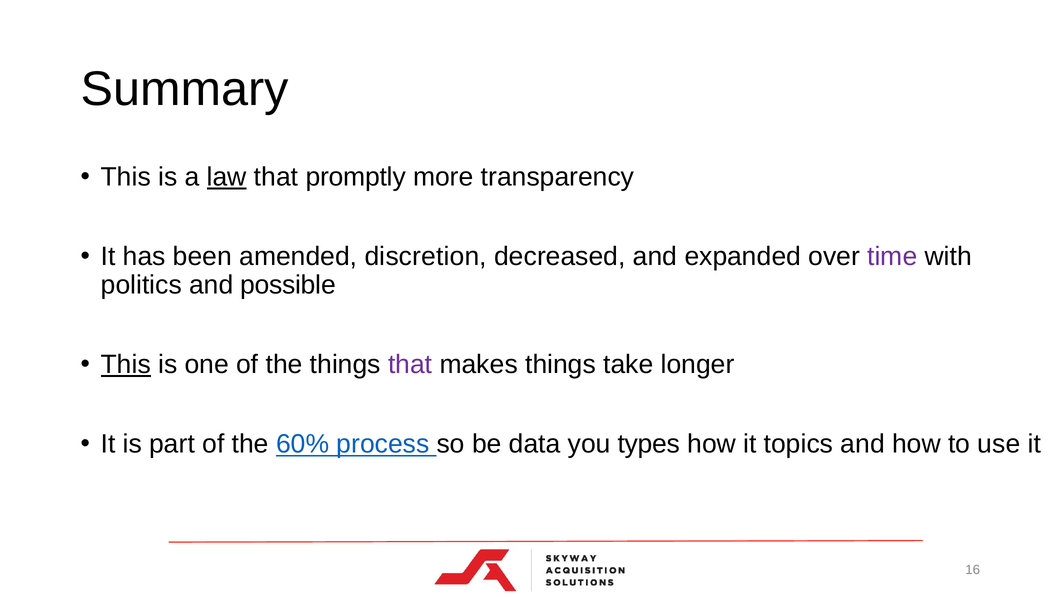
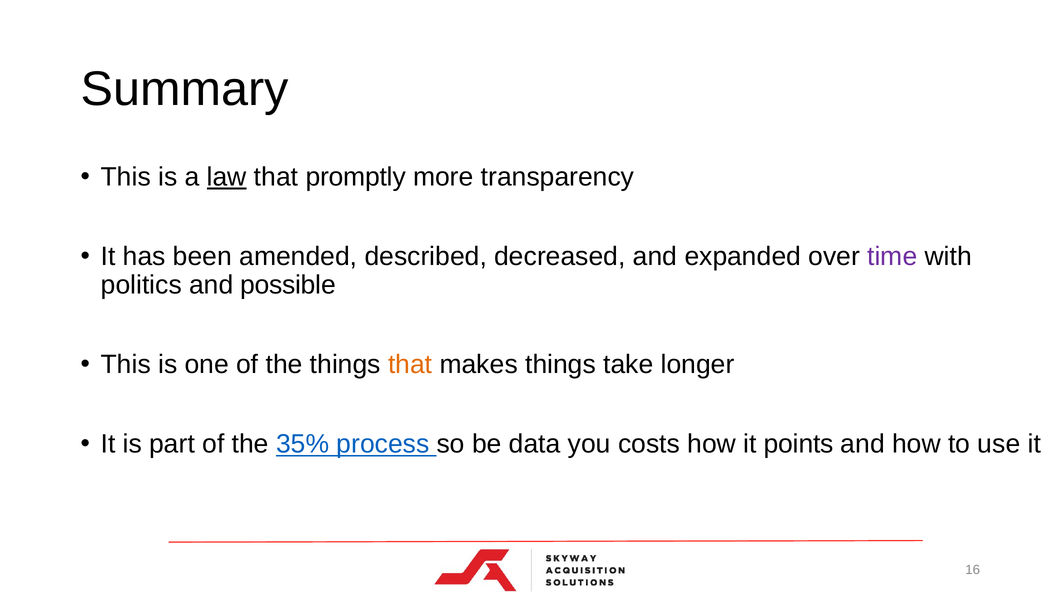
discretion: discretion -> described (426, 256)
This underline: present -> none (126, 364)
that colour: purple -> orange (410, 364)
60%: 60% -> 35% (303, 444)
types: types -> costs (649, 444)
topics: topics -> points (799, 444)
